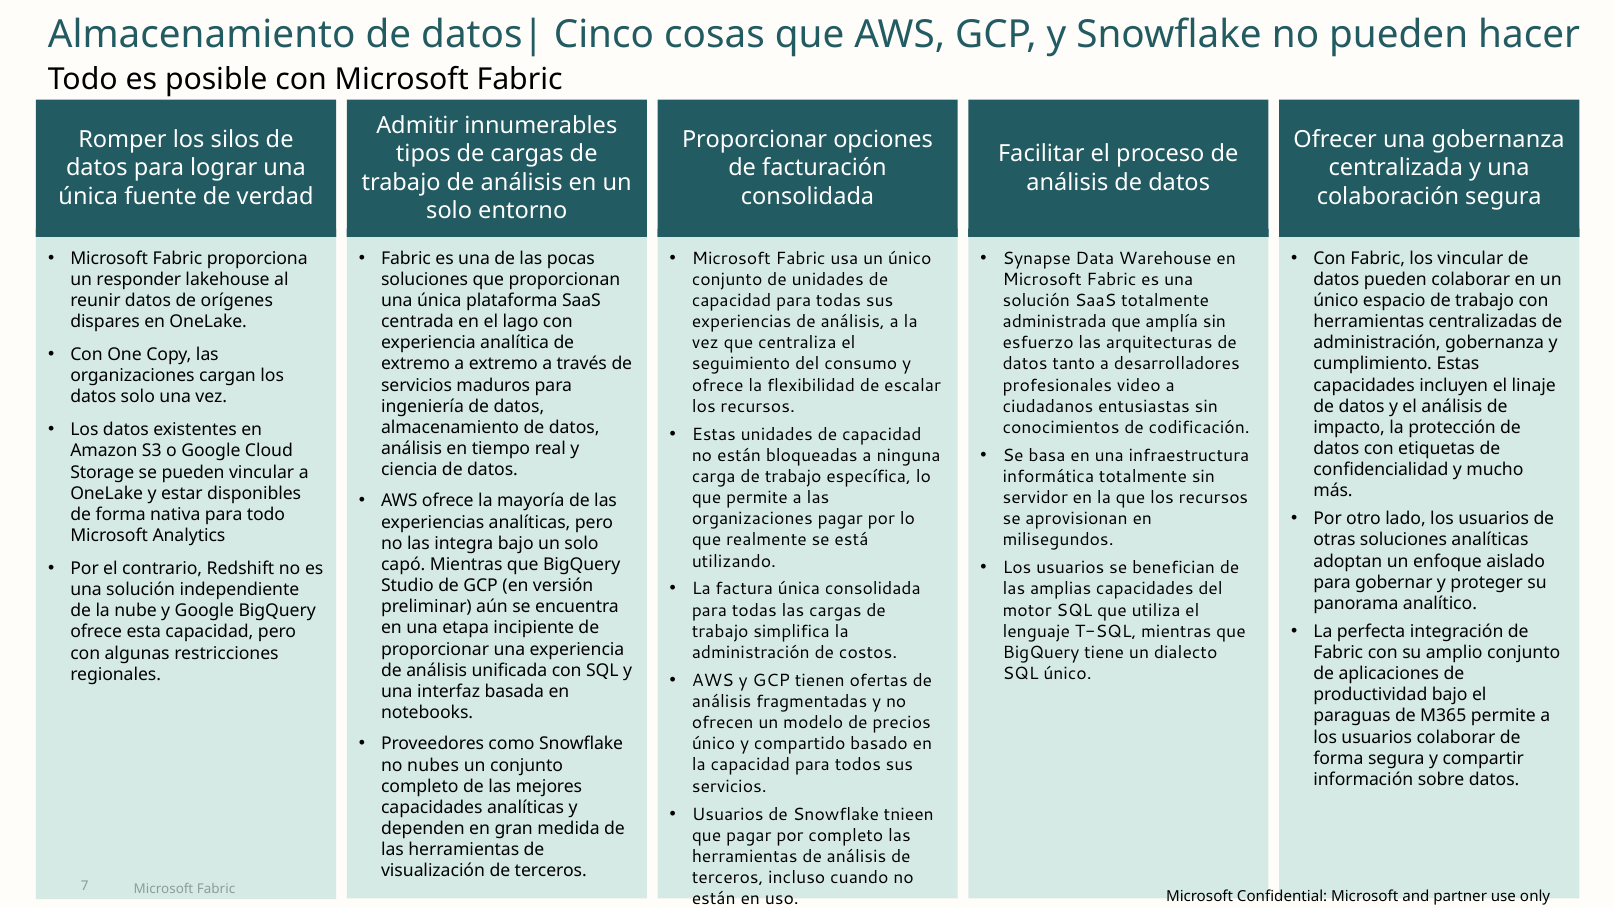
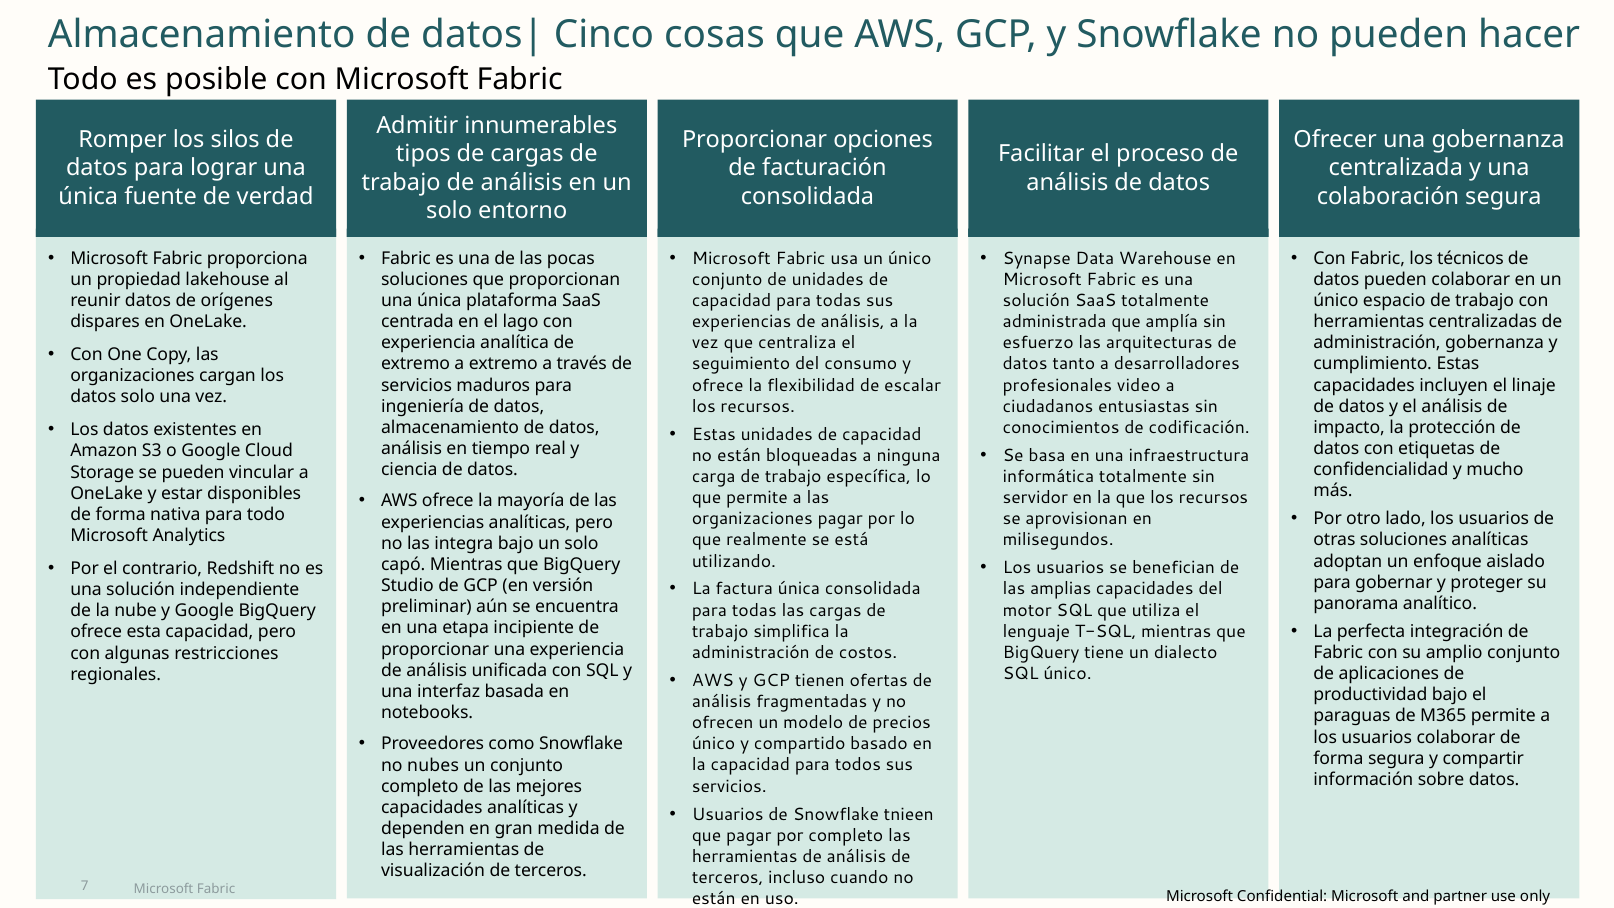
los vincular: vincular -> técnicos (1470, 258)
responder: responder -> propiedad (139, 279)
